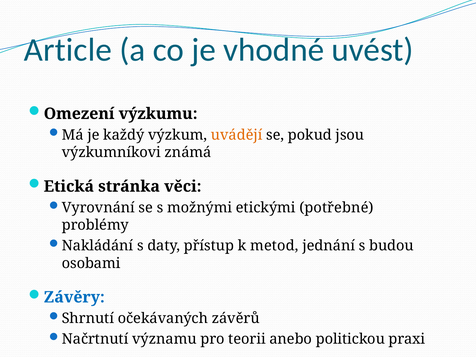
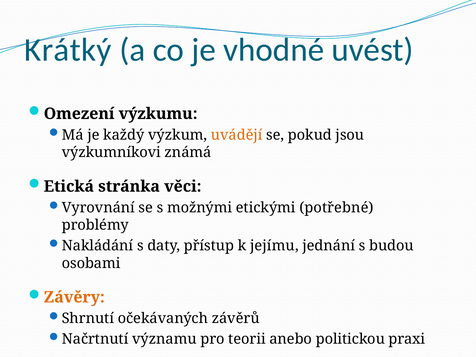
Article: Article -> Krátký (68, 50)
metod: metod -> jejímu (274, 246)
Závěry colour: blue -> orange (74, 297)
